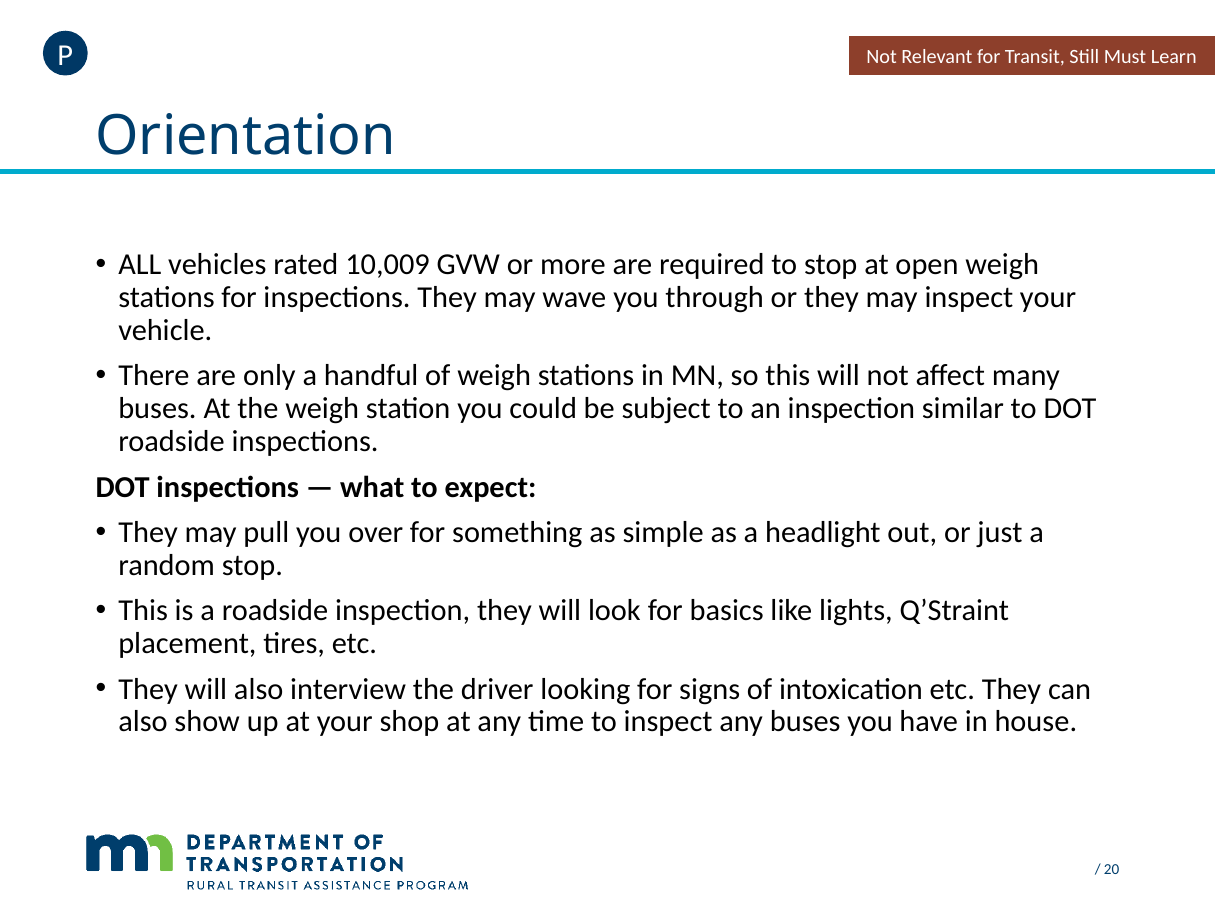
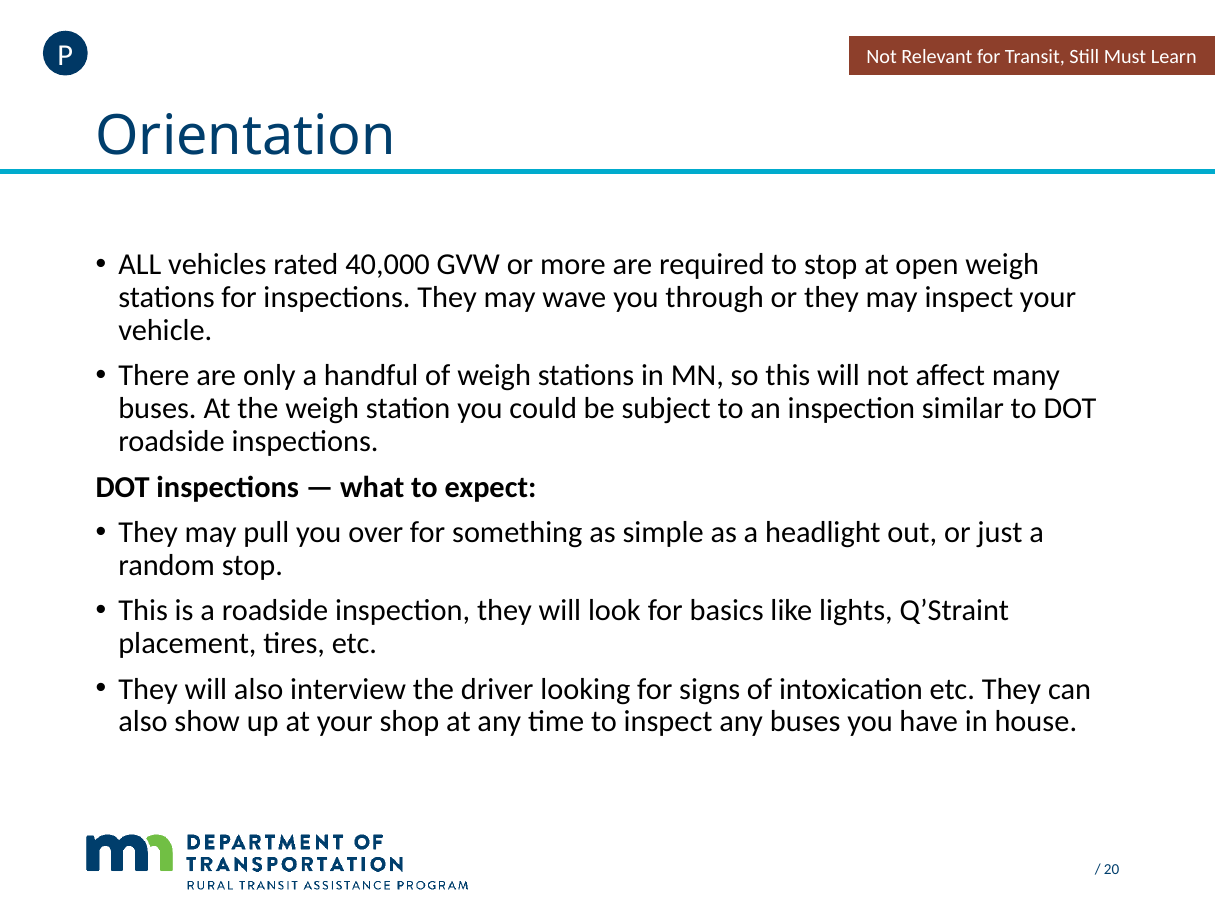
10,009: 10,009 -> 40,000 (388, 265)
